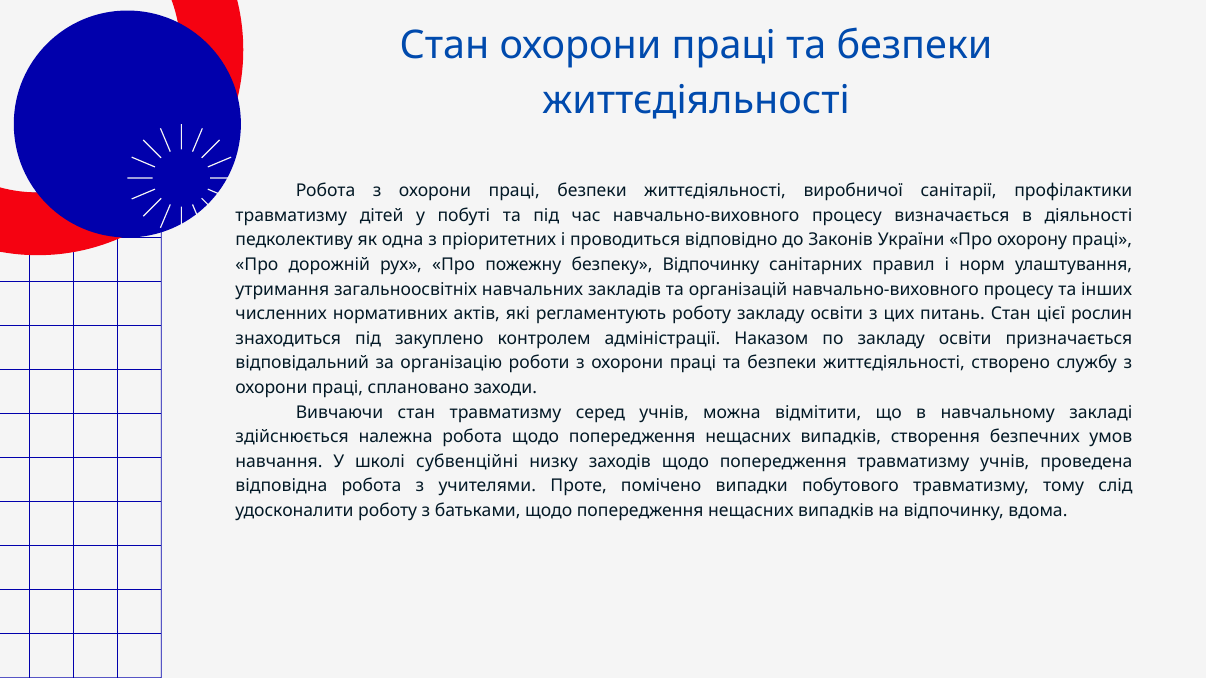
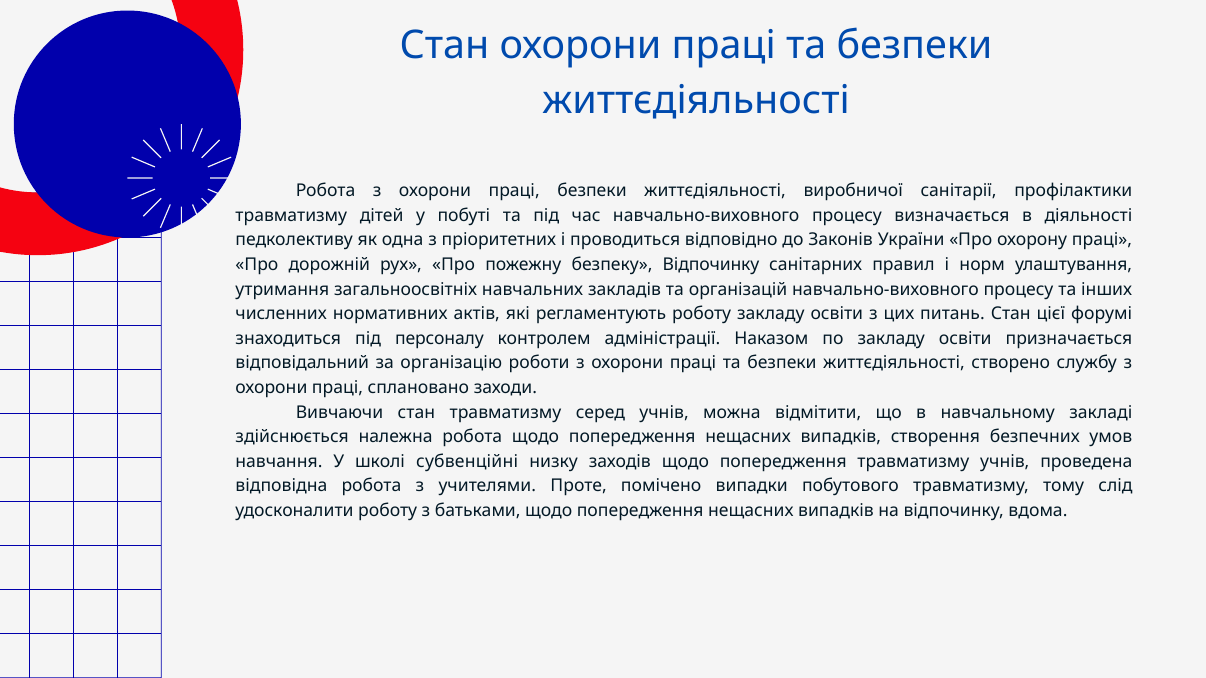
рослин: рослин -> форумі (1102, 314)
закуплено: закуплено -> персоналу (439, 339)
